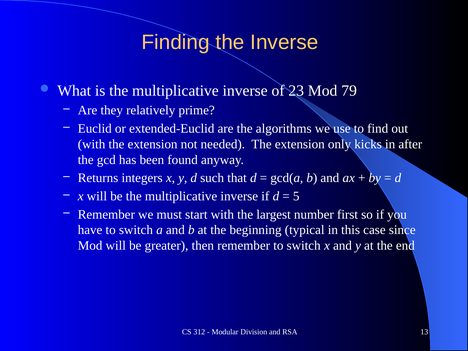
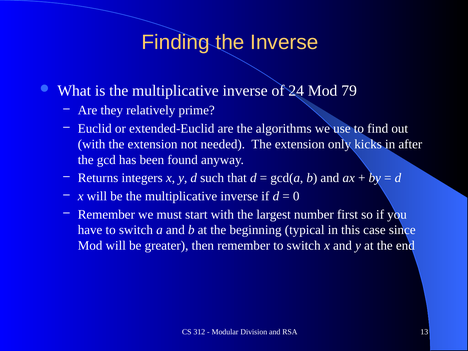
23: 23 -> 24 (296, 91)
5: 5 -> 0 (296, 196)
